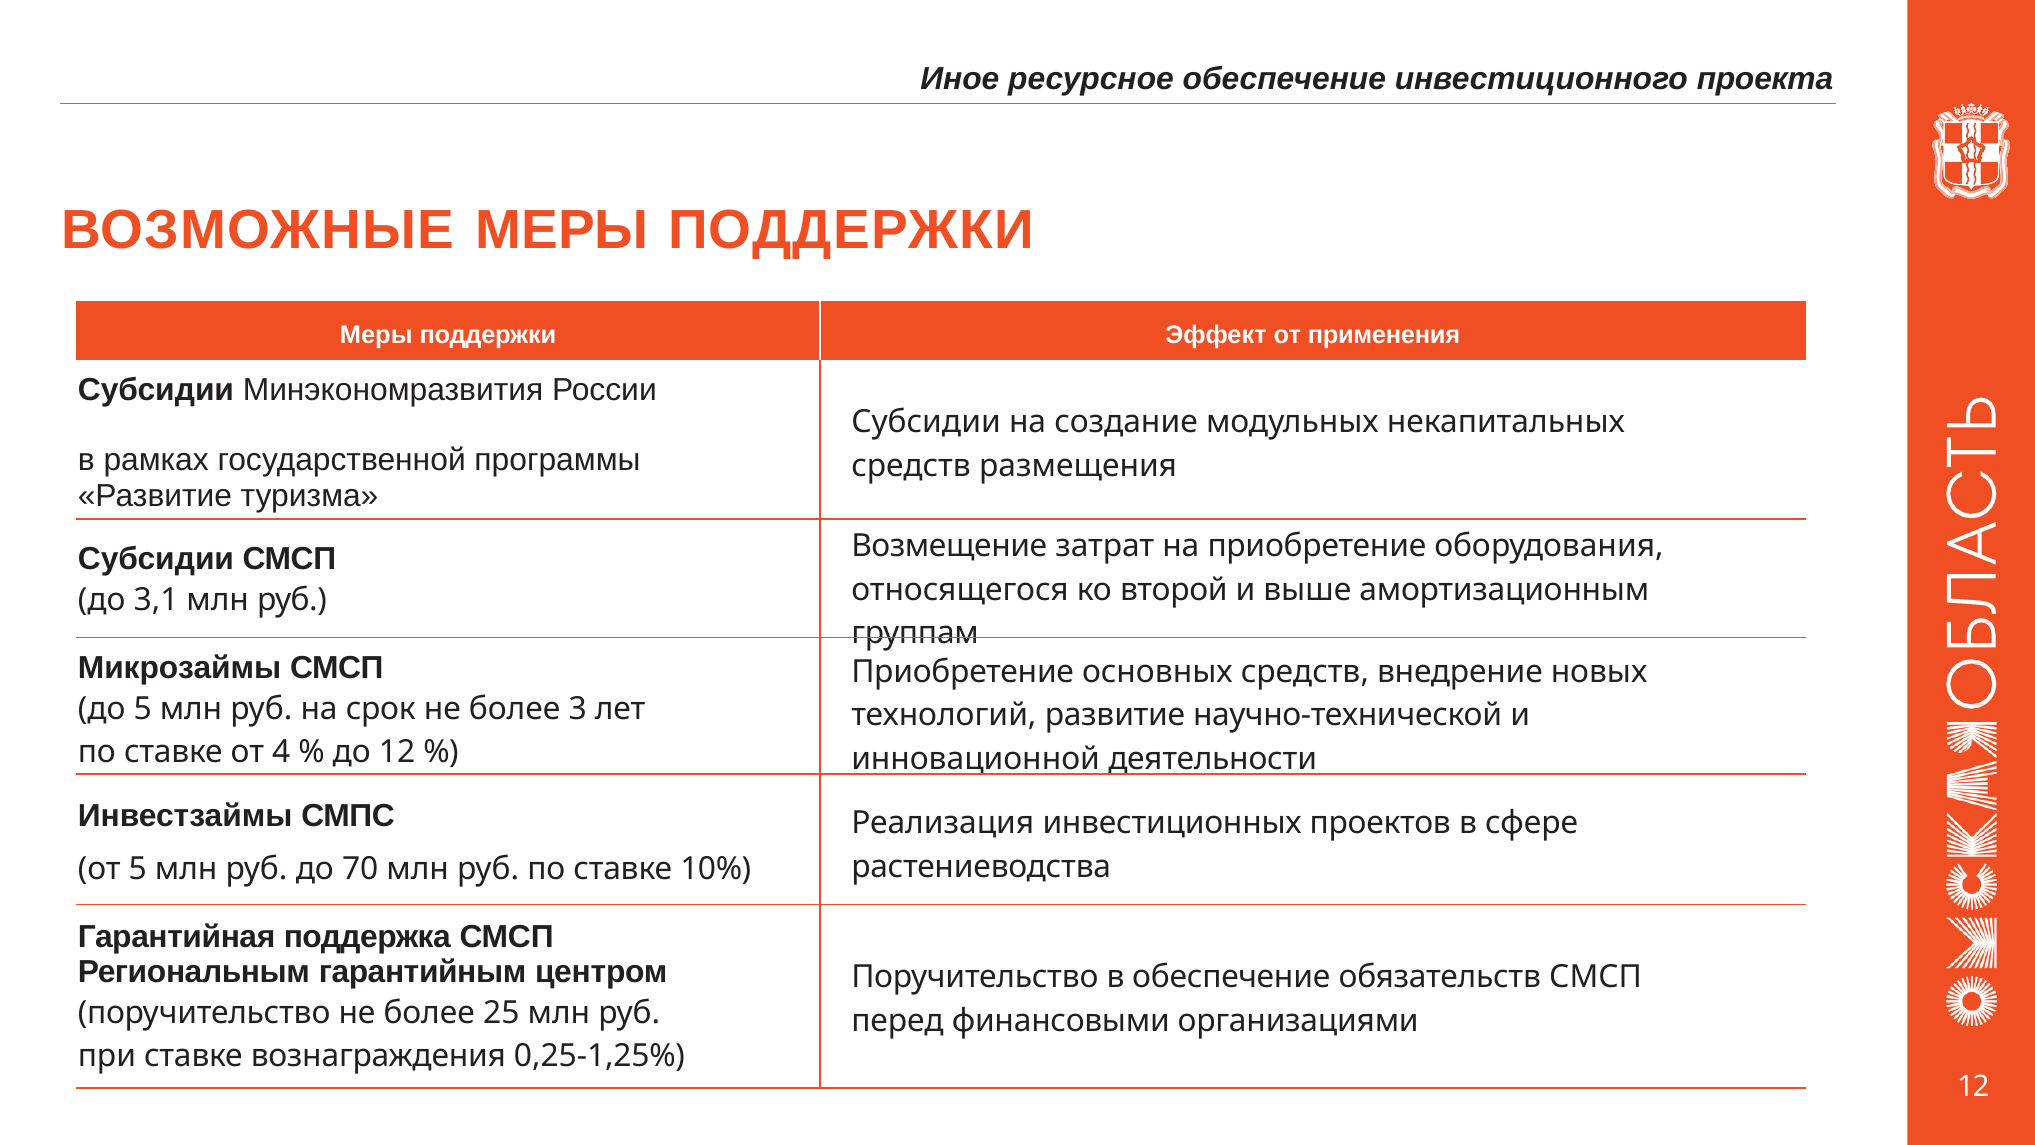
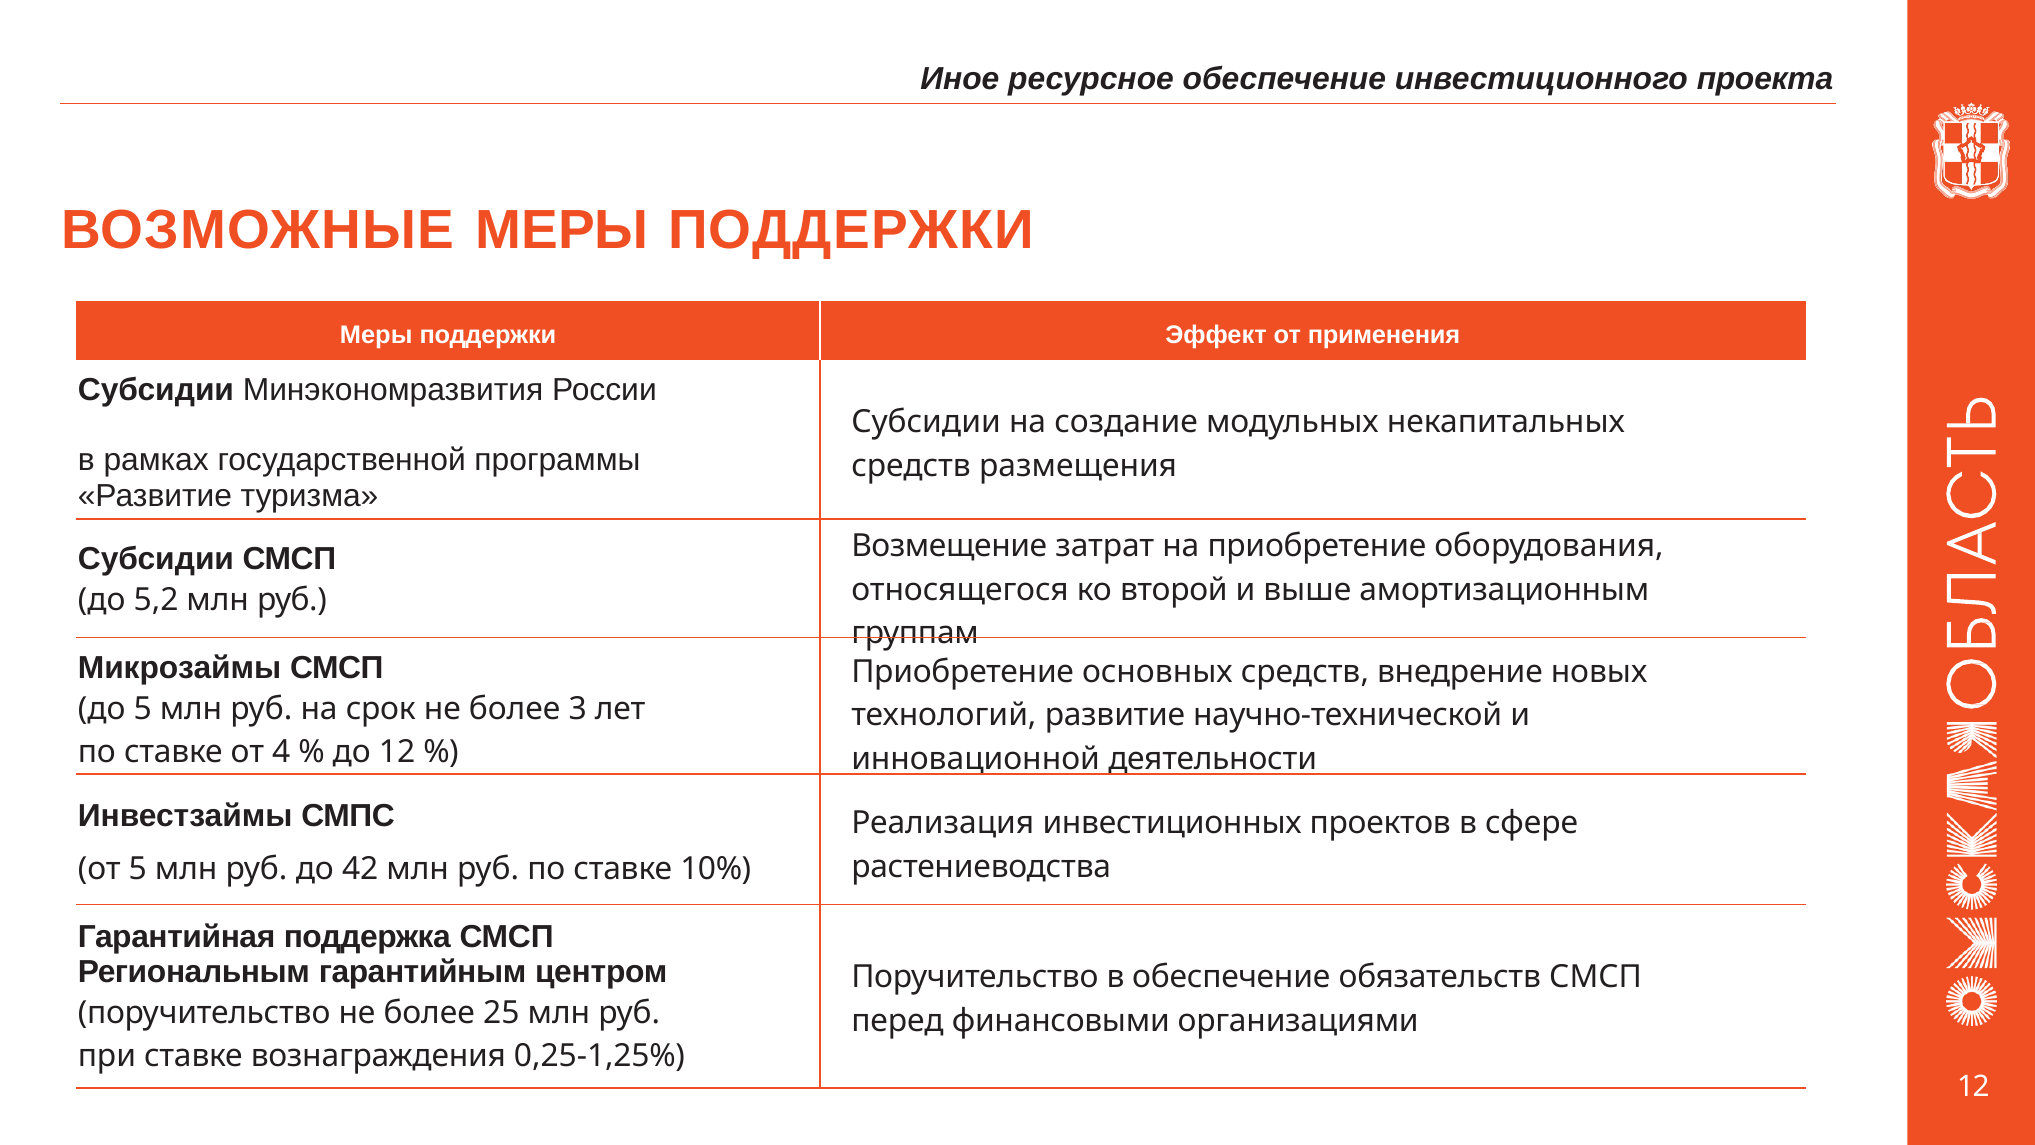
3,1: 3,1 -> 5,2 (156, 599)
70: 70 -> 42 (360, 869)
